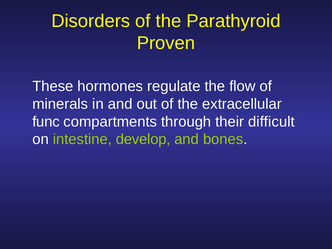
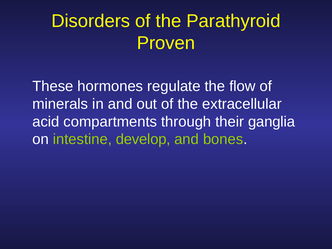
func: func -> acid (46, 122)
difficult: difficult -> ganglia (272, 122)
